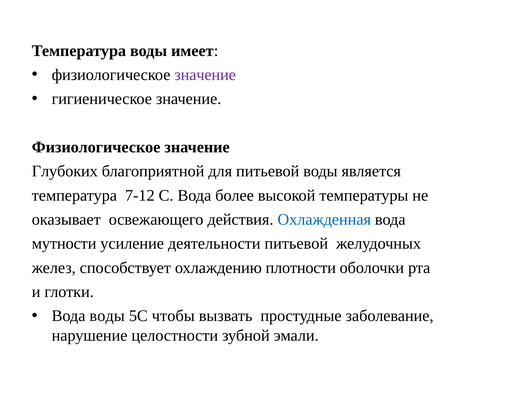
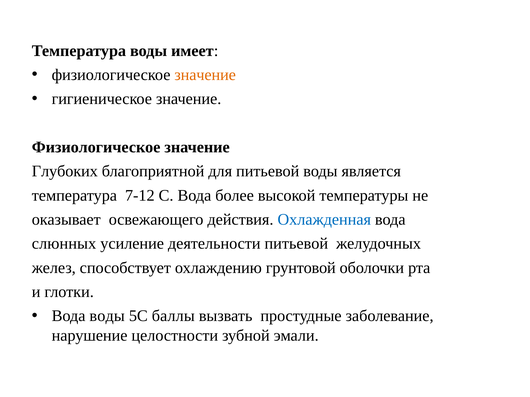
значение colour: purple -> orange (205, 75)
мутности: мутности -> слюнных (64, 244)
плотности: плотности -> грунтовой (301, 268)
чтобы: чтобы -> баллы (173, 316)
